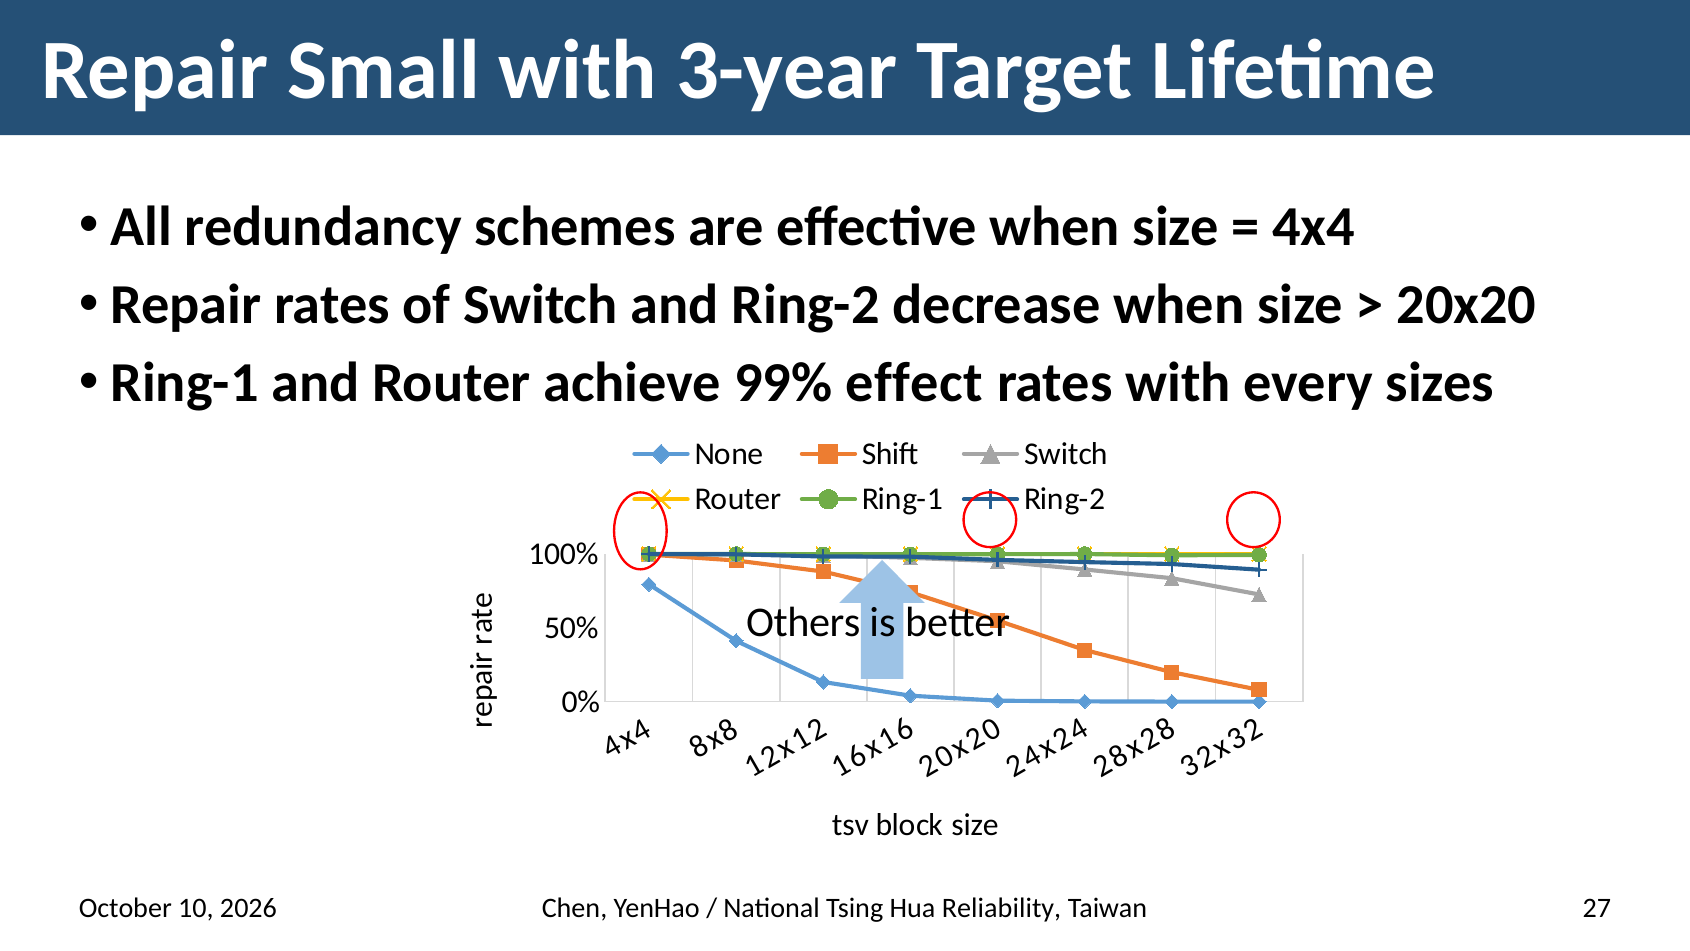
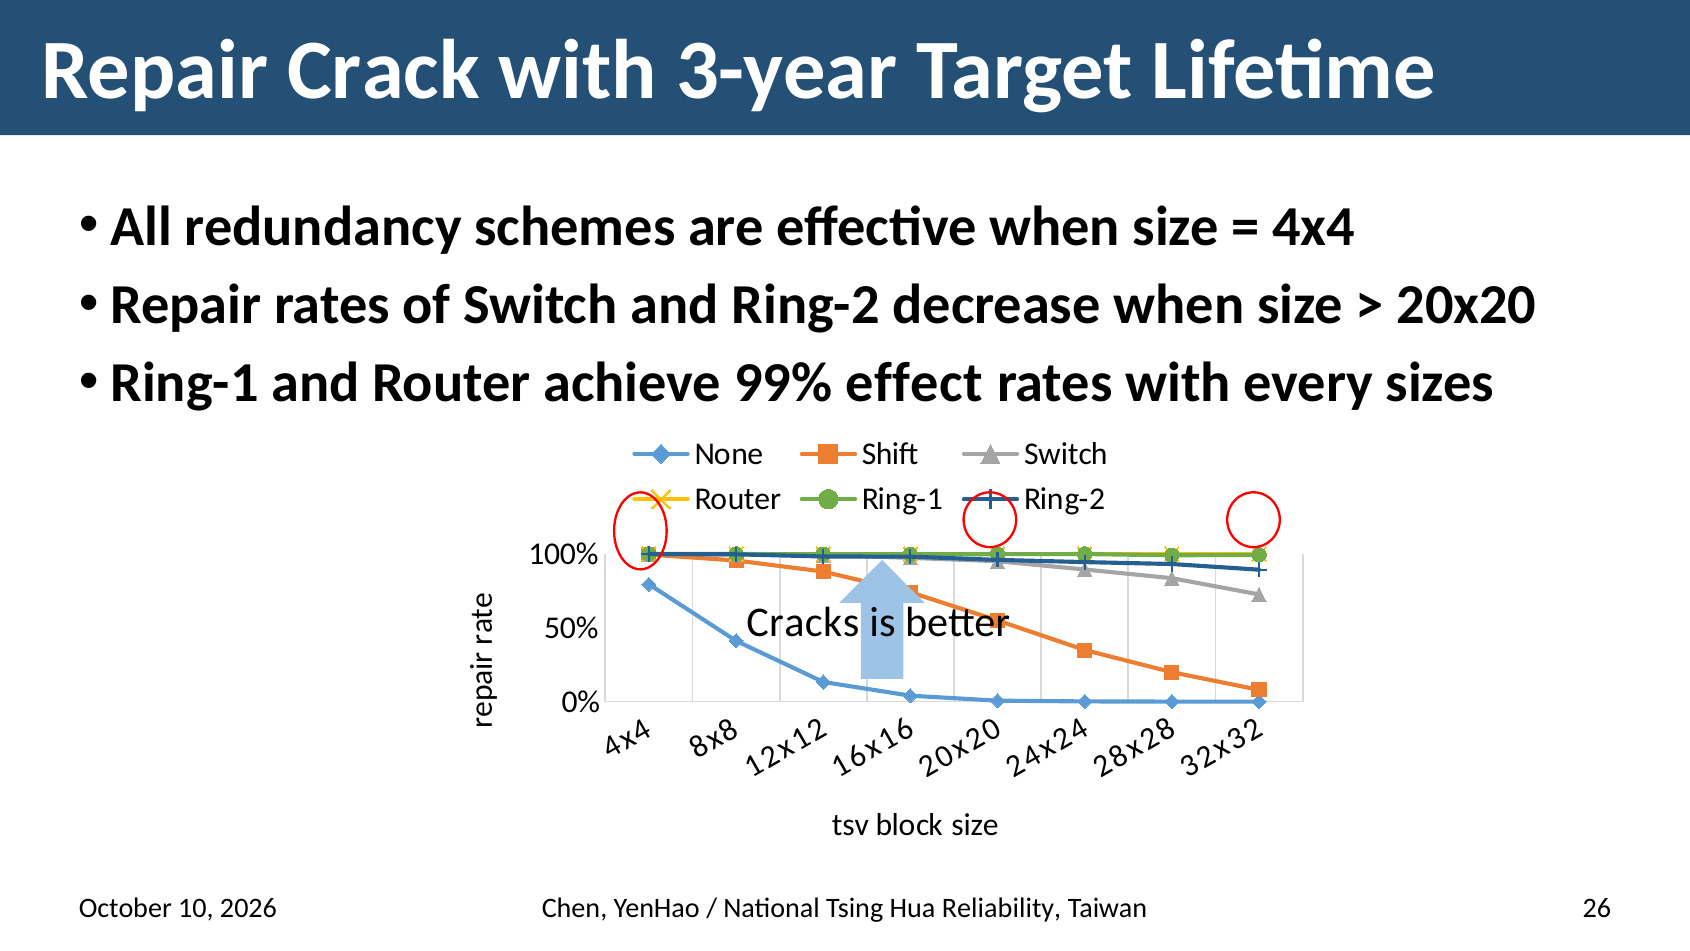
Small: Small -> Crack (383, 70)
Others: Others -> Cracks (803, 622)
27: 27 -> 26 (1597, 908)
